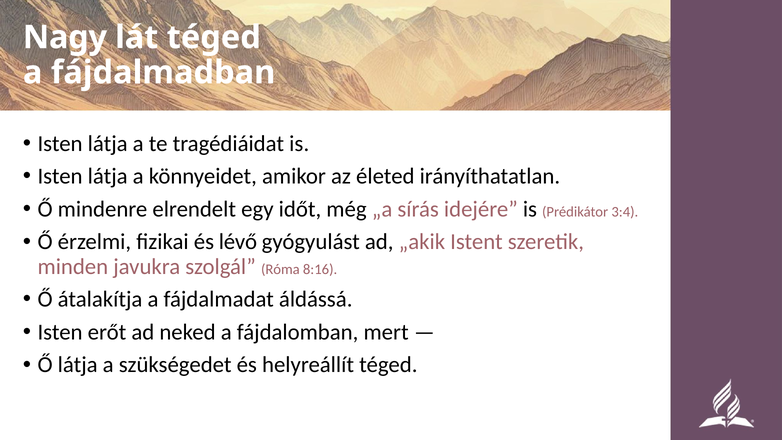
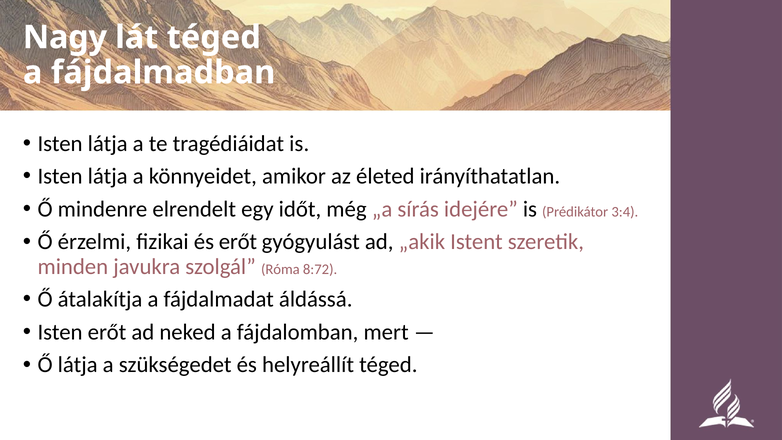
és lévő: lévő -> erőt (238, 242)
8:16: 8:16 -> 8:72 (320, 269)
